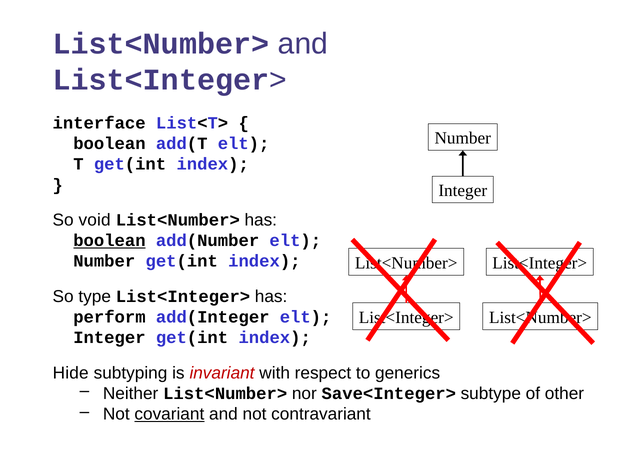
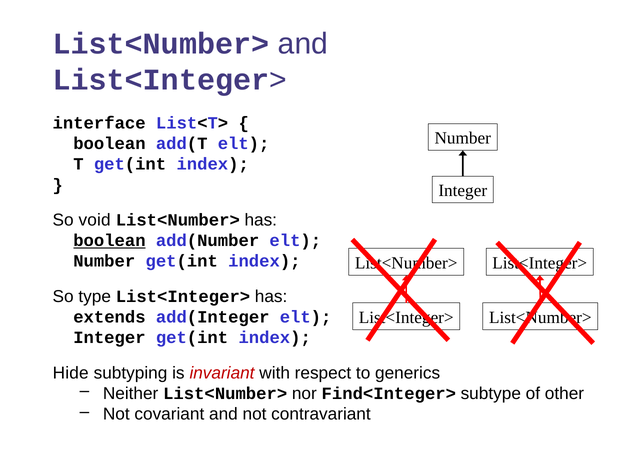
perform: perform -> extends (109, 317)
Save<Integer>: Save<Integer> -> Find<Integer> (389, 394)
covariant underline: present -> none (169, 414)
